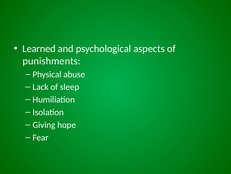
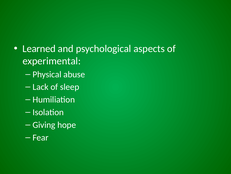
punishments: punishments -> experimental (52, 61)
